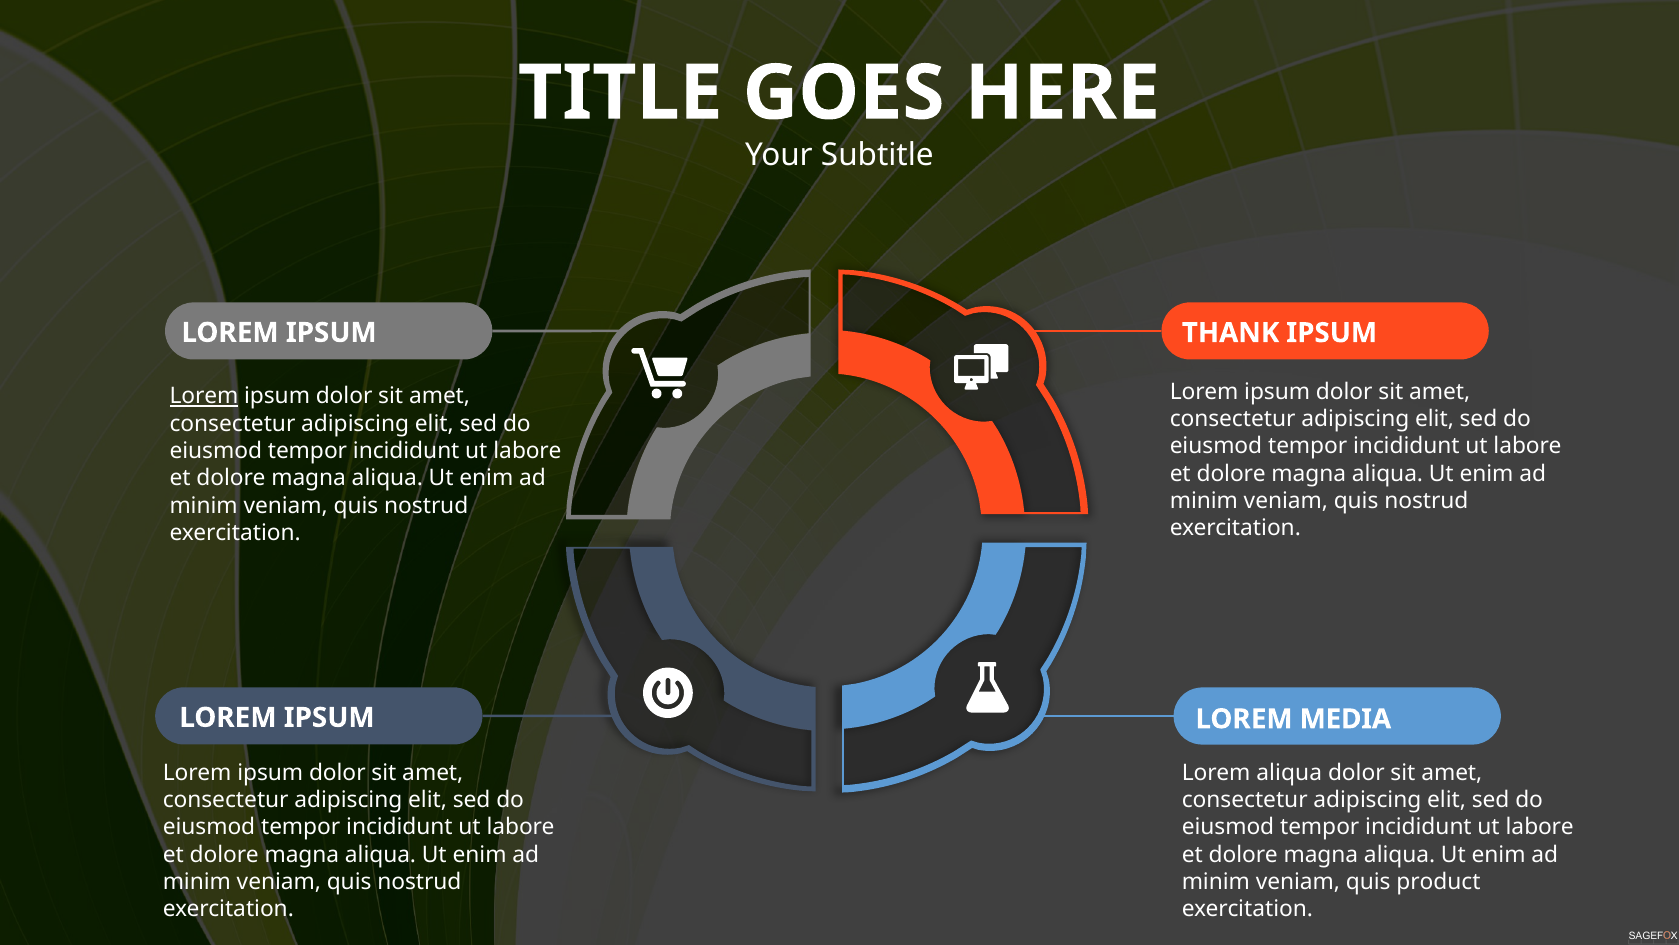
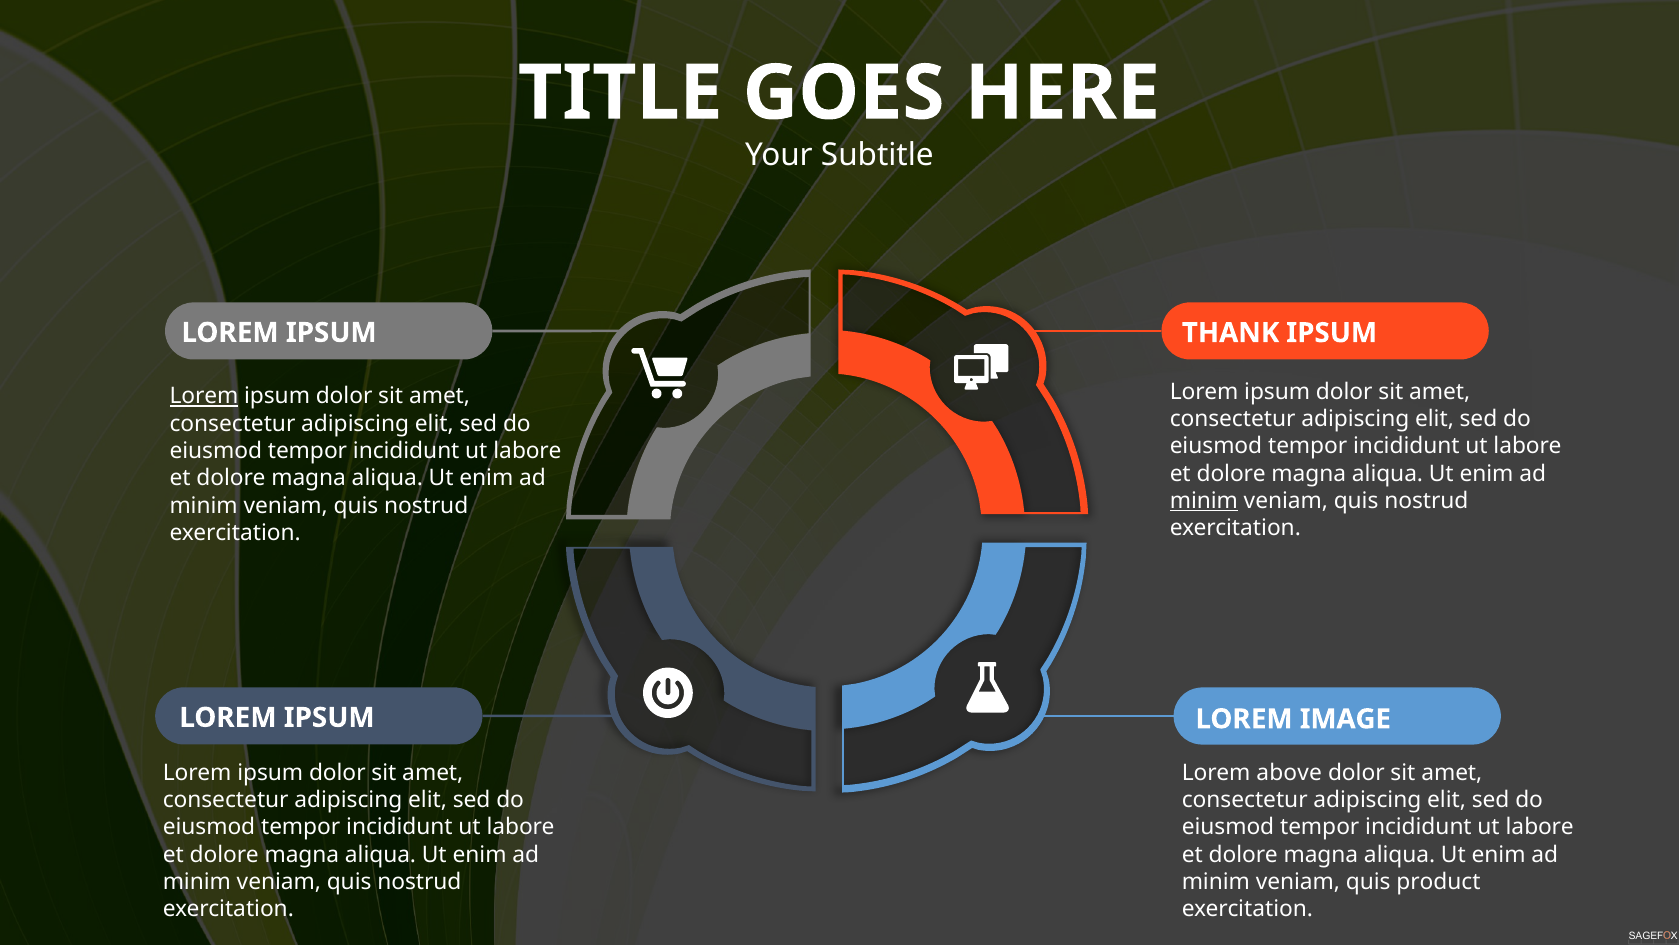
minim underline: none -> present (1204, 501)
MEDIA: MEDIA -> IMAGE (1345, 719)
Lorem aliqua: aliqua -> above (1289, 772)
